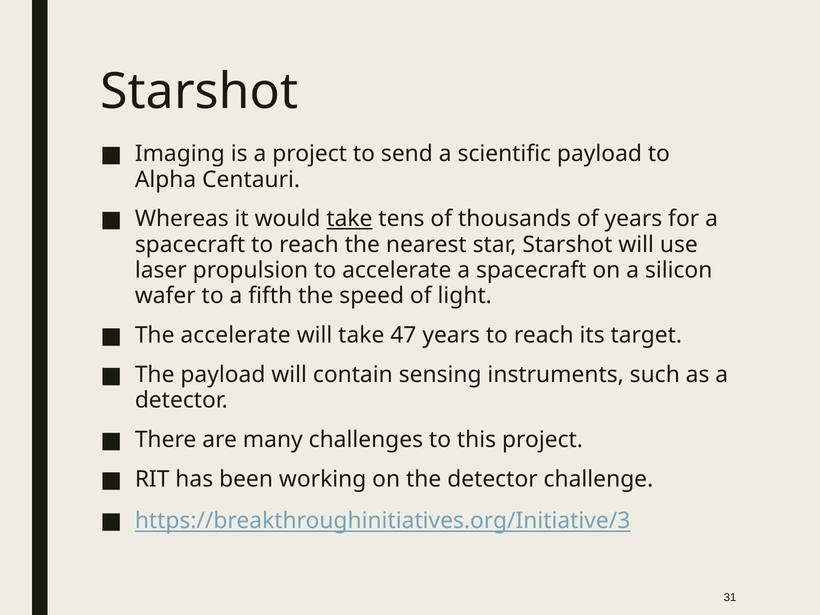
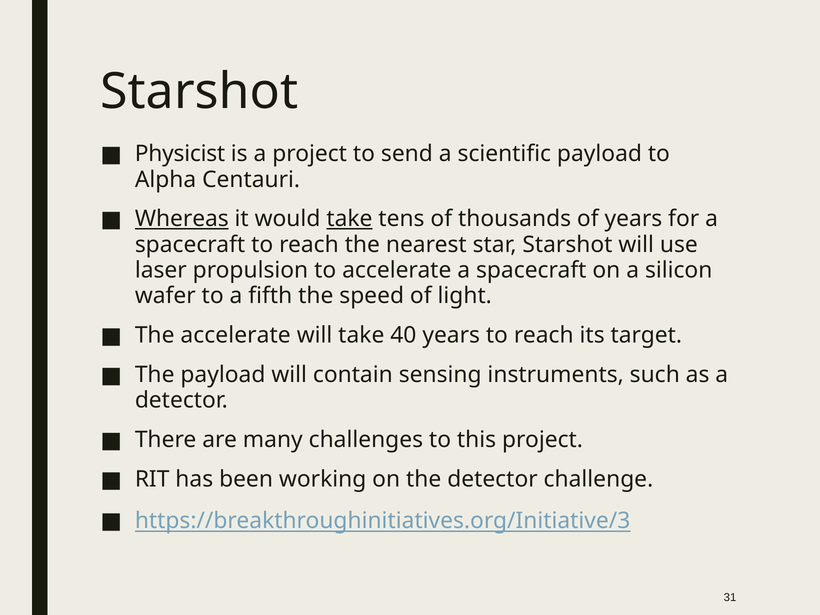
Imaging: Imaging -> Physicist (180, 154)
Whereas underline: none -> present (182, 219)
47: 47 -> 40 (403, 335)
